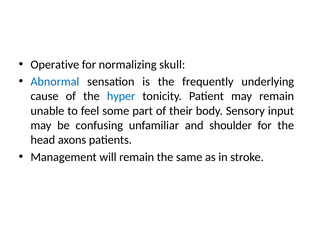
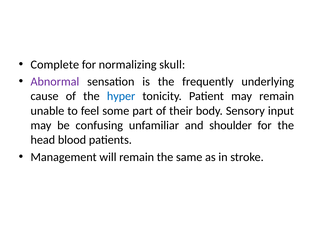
Operative: Operative -> Complete (55, 64)
Abnormal colour: blue -> purple (55, 81)
axons: axons -> blood (72, 140)
